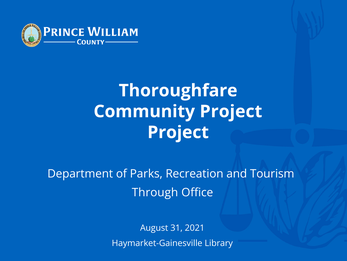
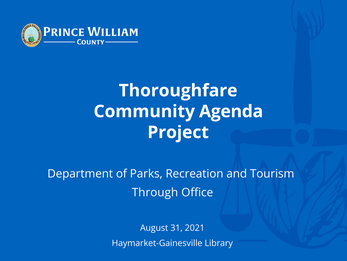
Community Project: Project -> Agenda (231, 111)
